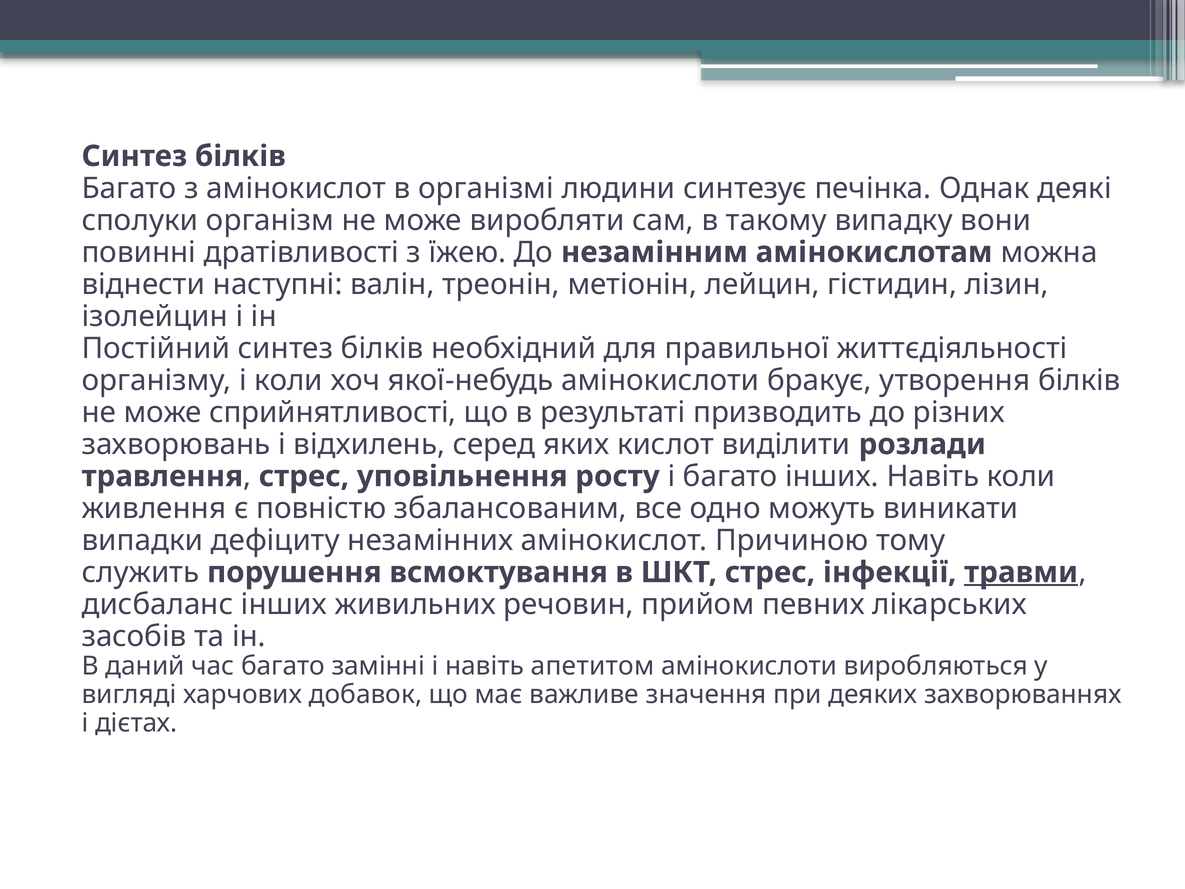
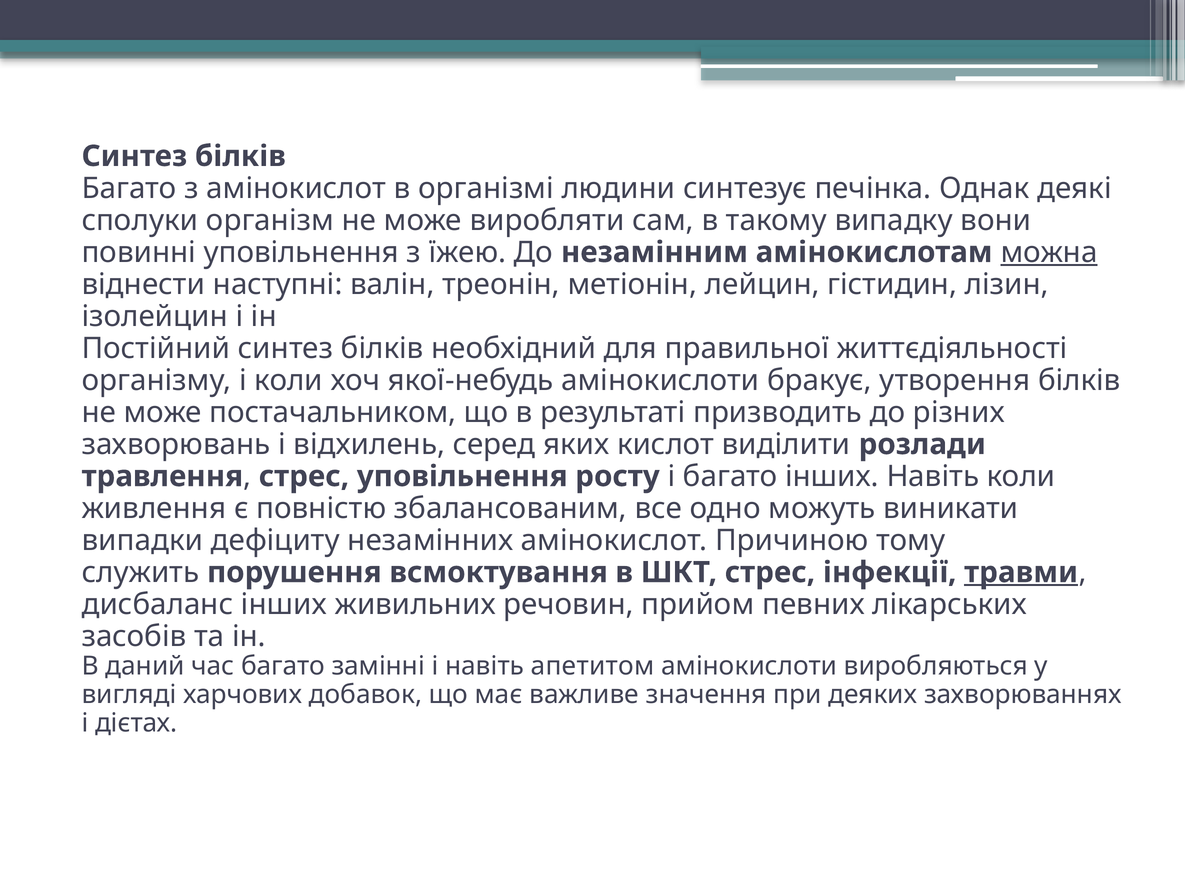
повинні дратівливості: дратівливості -> уповільнення (301, 252)
можна underline: none -> present (1049, 252)
сприйнятливості: сприйнятливості -> постачальником (333, 412)
